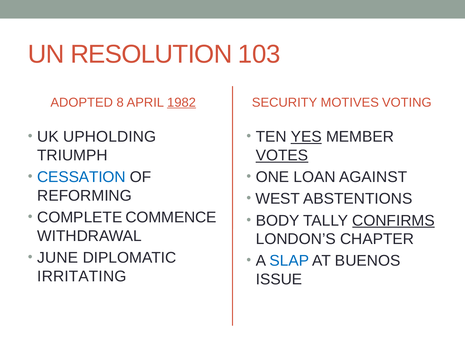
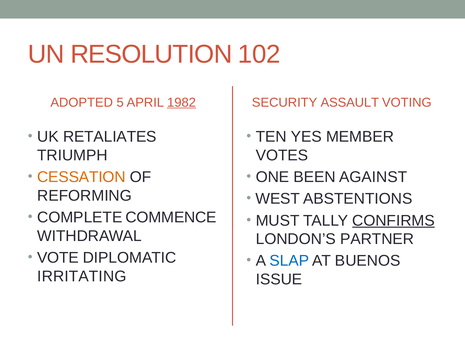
103: 103 -> 102 (259, 54)
8: 8 -> 5 (120, 102)
MOTIVES: MOTIVES -> ASSAULT (350, 102)
UPHOLDING: UPHOLDING -> RETALIATES (110, 137)
YES underline: present -> none (306, 137)
VOTES underline: present -> none (282, 155)
CESSATION colour: blue -> orange (81, 177)
LOAN: LOAN -> BEEN (315, 177)
BODY: BODY -> MUST (278, 220)
CHAPTER: CHAPTER -> PARTNER (377, 239)
JUNE: JUNE -> VOTE (58, 258)
